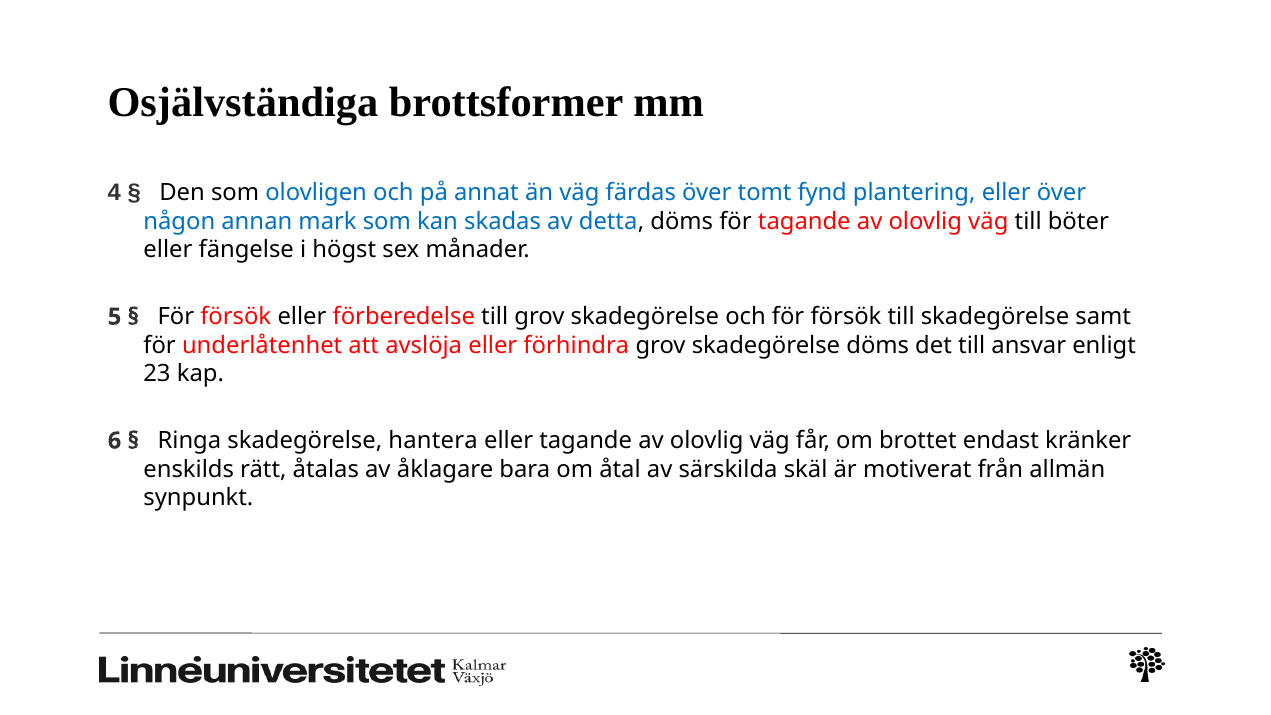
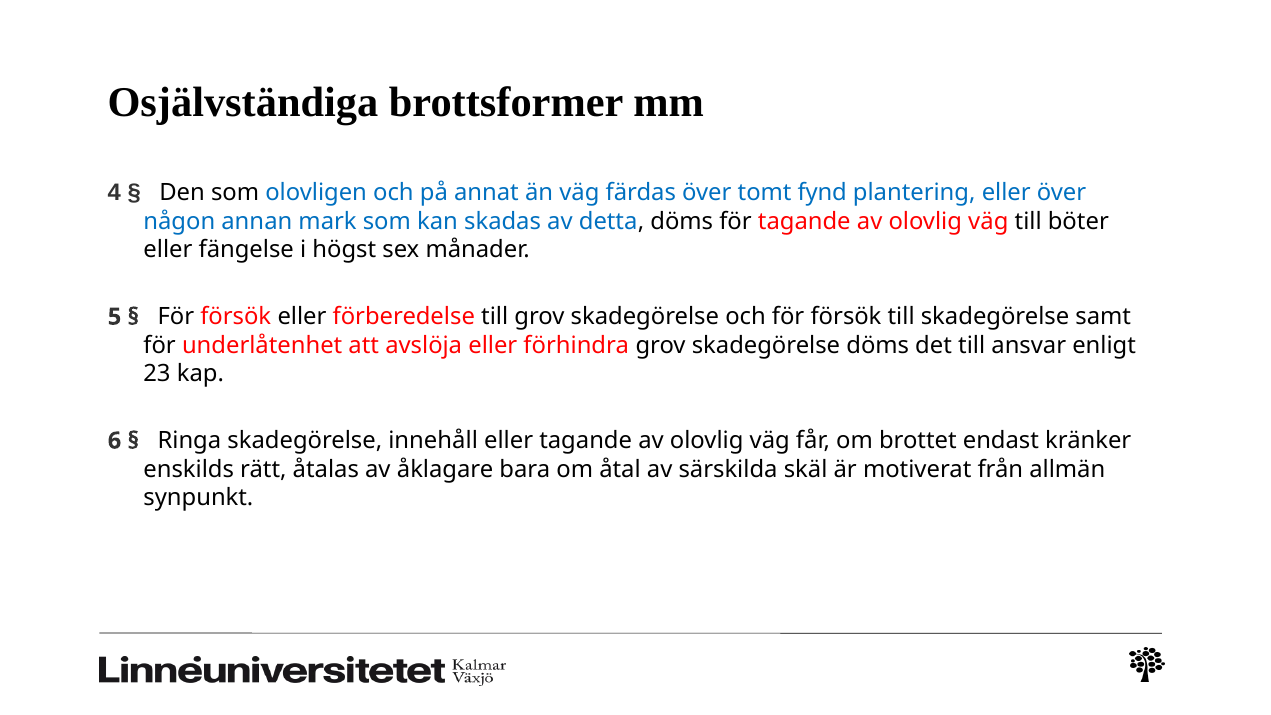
hantera: hantera -> innehåll (433, 441)
